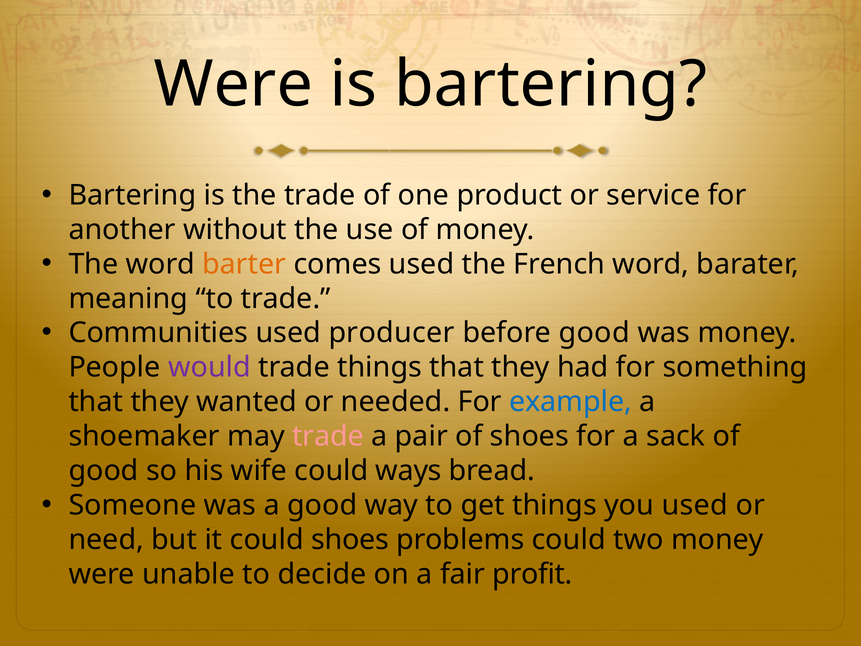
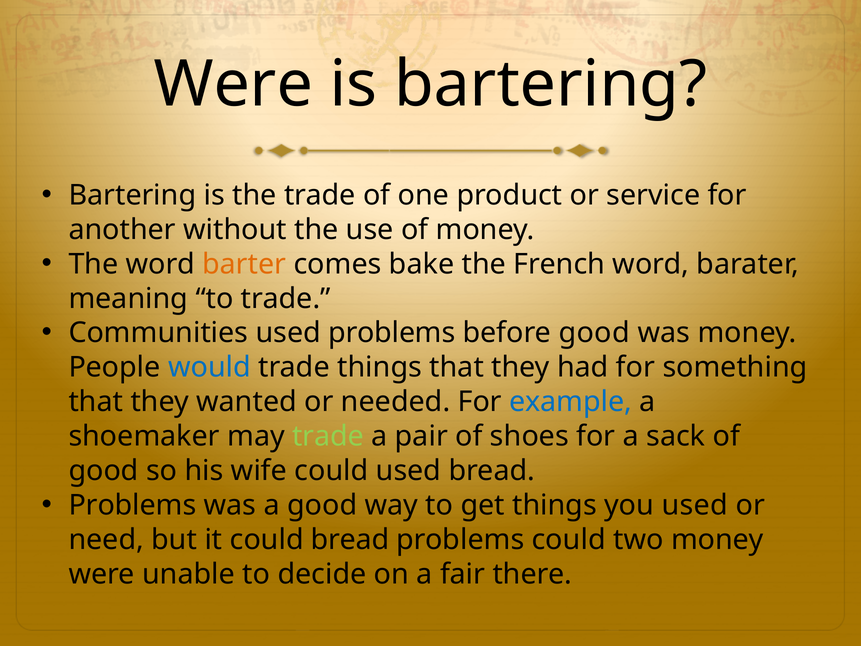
comes used: used -> bake (422, 264)
used producer: producer -> problems (392, 333)
would colour: purple -> blue (209, 367)
trade colour: pink -> light green (328, 436)
could ways: ways -> used (408, 471)
Someone: Someone -> Problems (132, 505)
could shoes: shoes -> bread (350, 540)
profit: profit -> there (532, 574)
